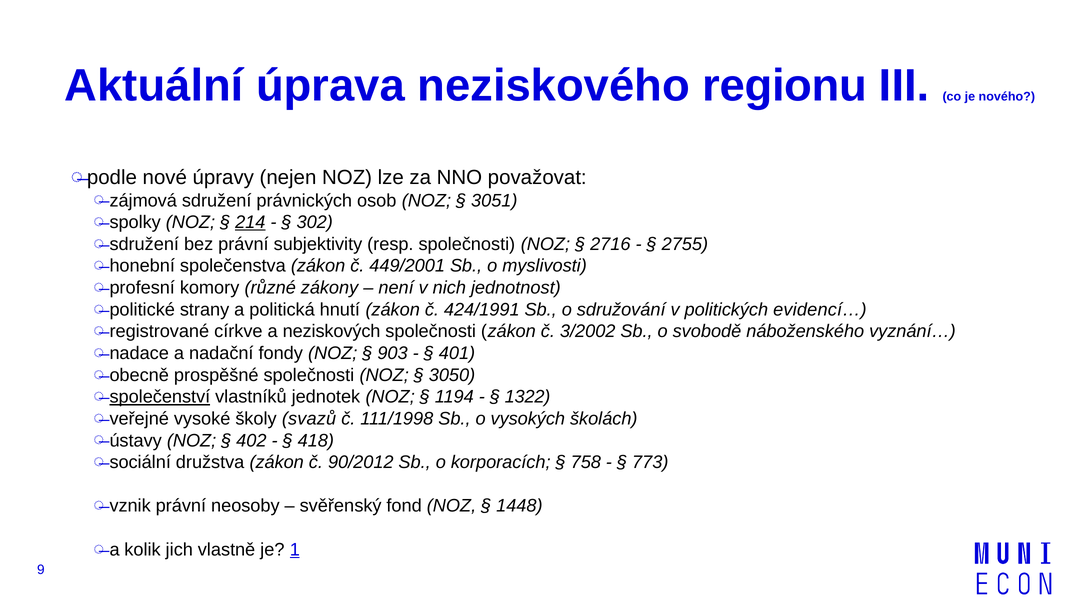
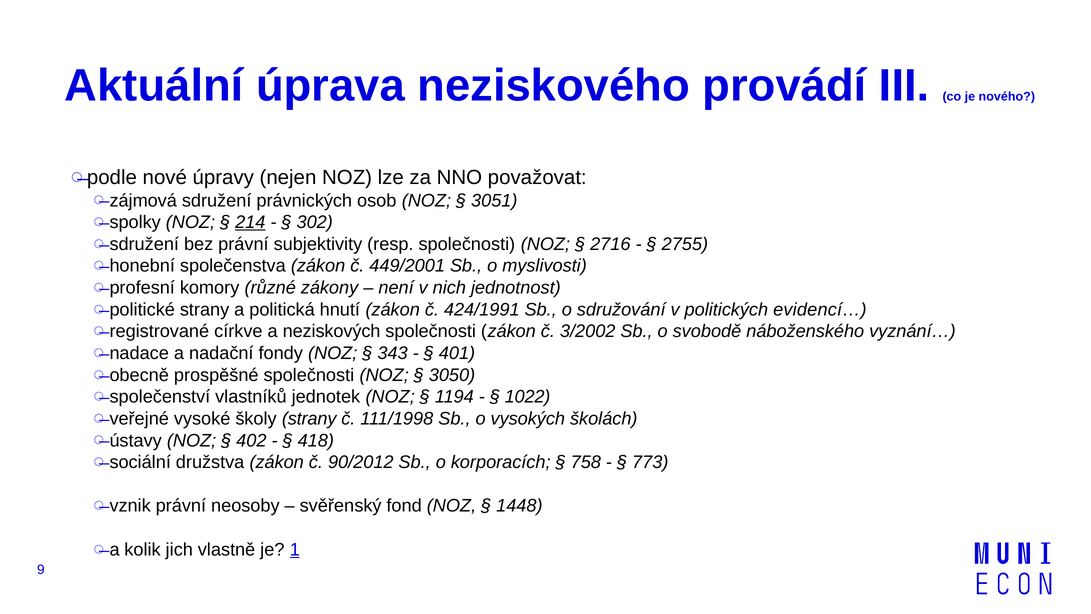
regionu: regionu -> provádí (784, 86)
903: 903 -> 343 (393, 353)
společenství underline: present -> none (160, 397)
1322: 1322 -> 1022 (528, 397)
školy svazů: svazů -> strany (309, 418)
